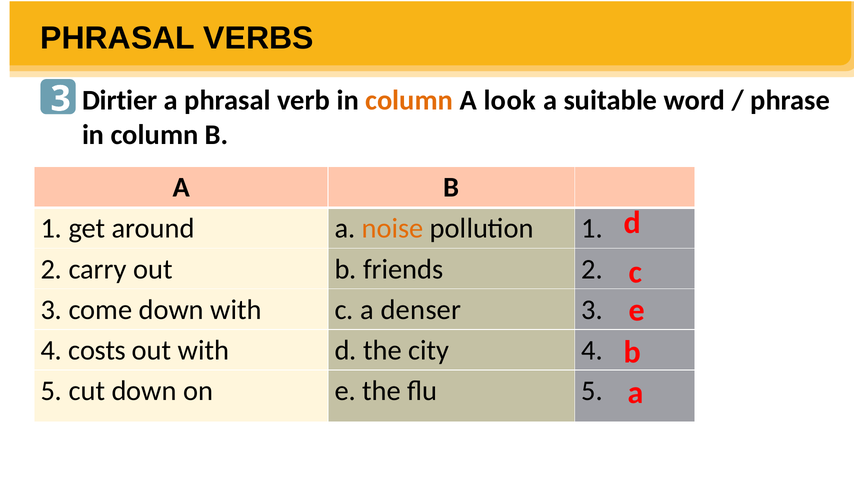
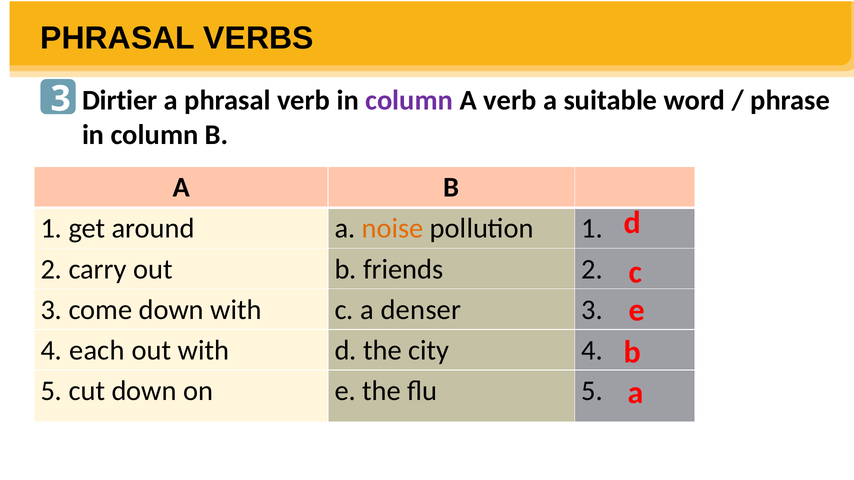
column colour: orange -> purple (409, 101)
A look: look -> verb (510, 101)
costs: costs -> each (97, 351)
